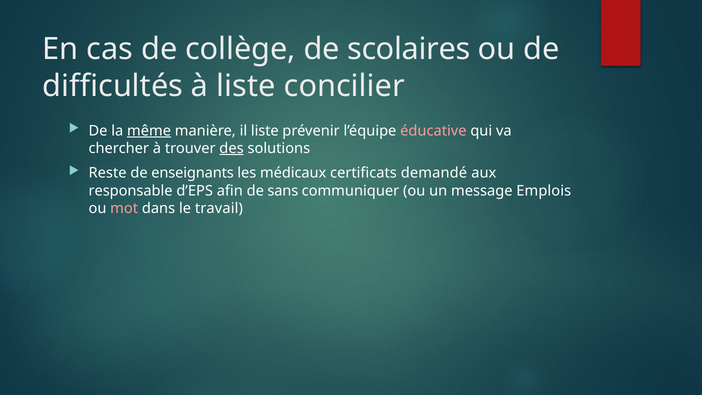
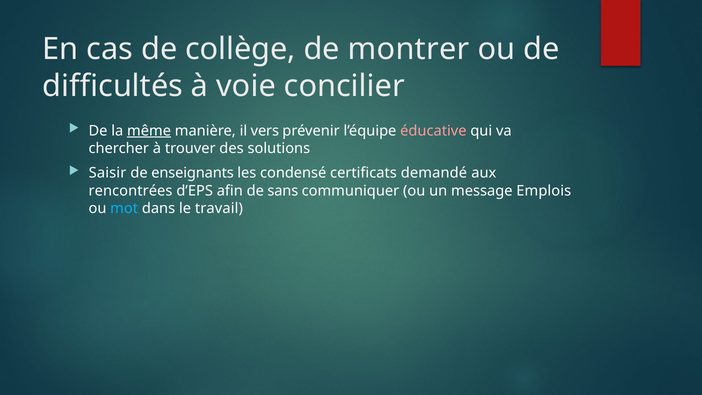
scolaires: scolaires -> montrer (409, 49)
à liste: liste -> voie (246, 86)
il liste: liste -> vers (265, 131)
des underline: present -> none (232, 148)
Reste: Reste -> Saisir (108, 173)
médicaux: médicaux -> condensé (293, 173)
responsable: responsable -> rencontrées (130, 191)
mot colour: pink -> light blue (124, 208)
